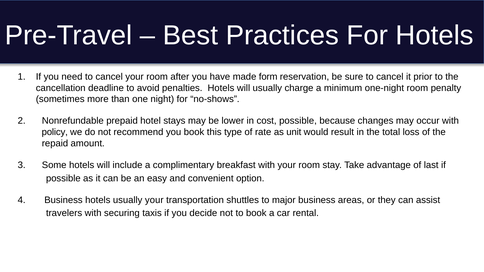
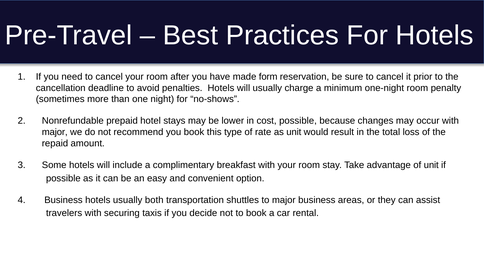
policy: policy -> major (55, 132)
of last: last -> unit (431, 165)
usually your: your -> both (154, 200)
